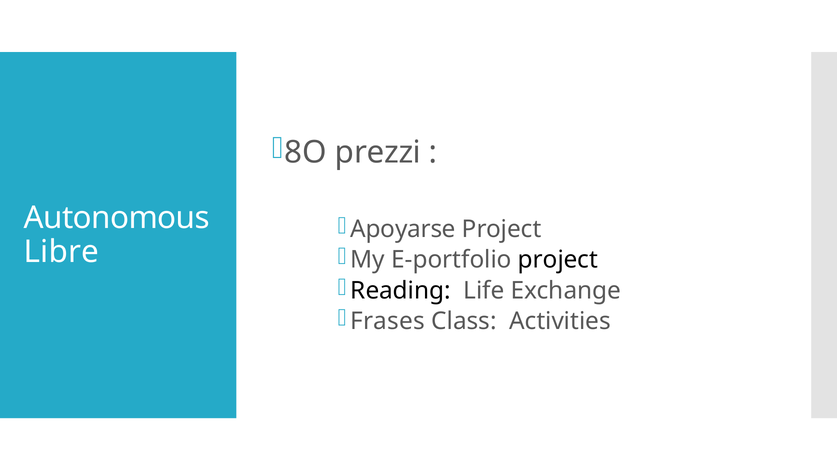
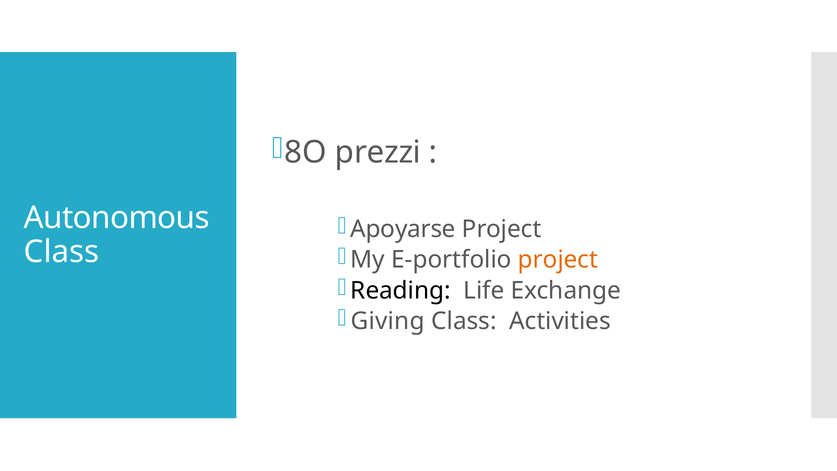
Libre: Libre -> Class (61, 252)
project colour: black -> orange (558, 260)
Frases: Frases -> Giving (388, 321)
